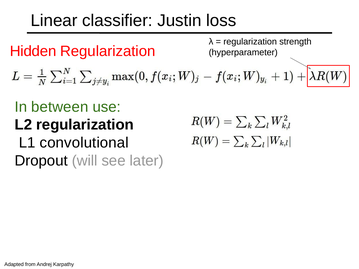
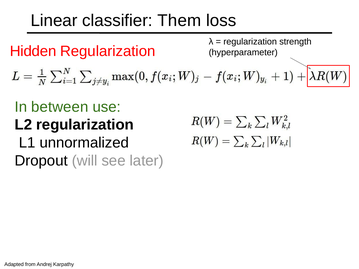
Justin: Justin -> Them (179, 21)
convolutional: convolutional -> unnormalized (84, 143)
